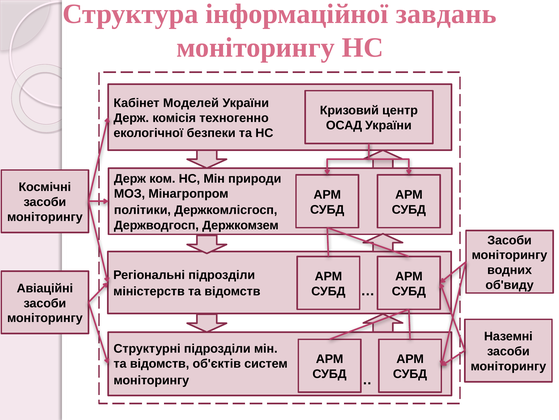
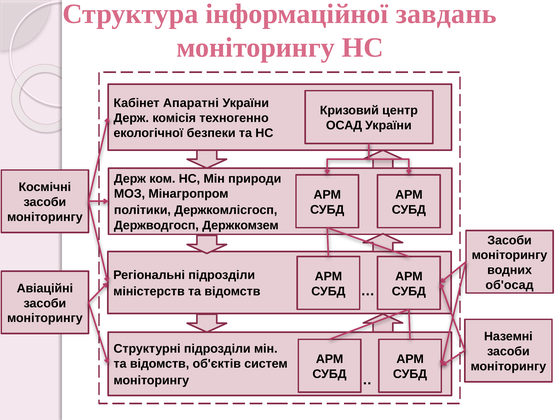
Моделей: Моделей -> Апаратні (191, 103)
об'виду: об'виду -> об'осад (509, 285)
